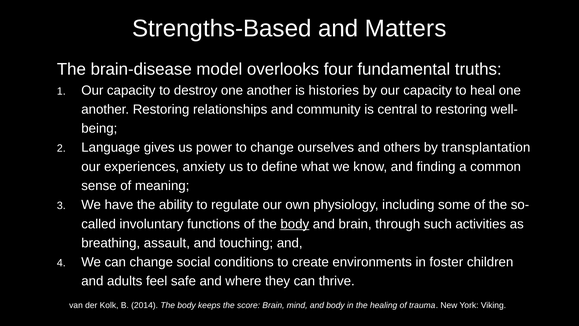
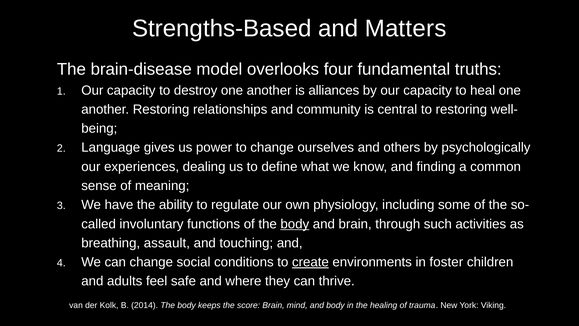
histories: histories -> alliances (334, 90)
transplantation: transplantation -> psychologically (486, 147)
anxiety: anxiety -> dealing (204, 167)
create underline: none -> present (310, 262)
